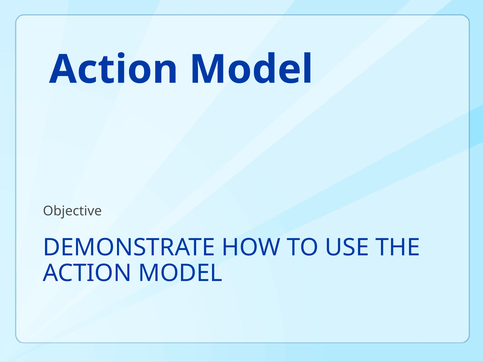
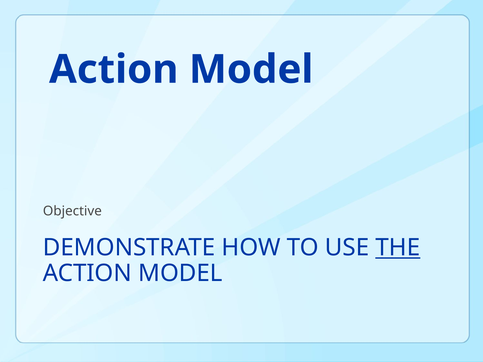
THE underline: none -> present (398, 248)
